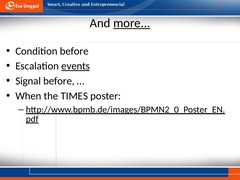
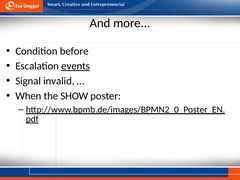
more underline: present -> none (132, 23)
Signal before: before -> invalid (59, 81)
TIMES: TIMES -> SHOW (74, 96)
